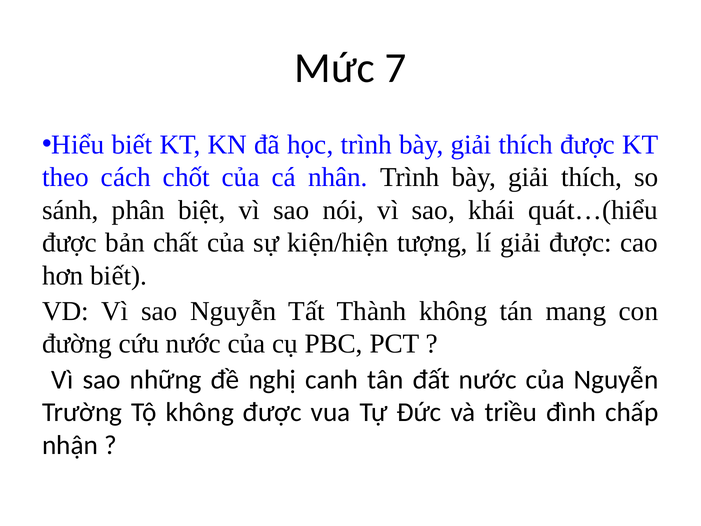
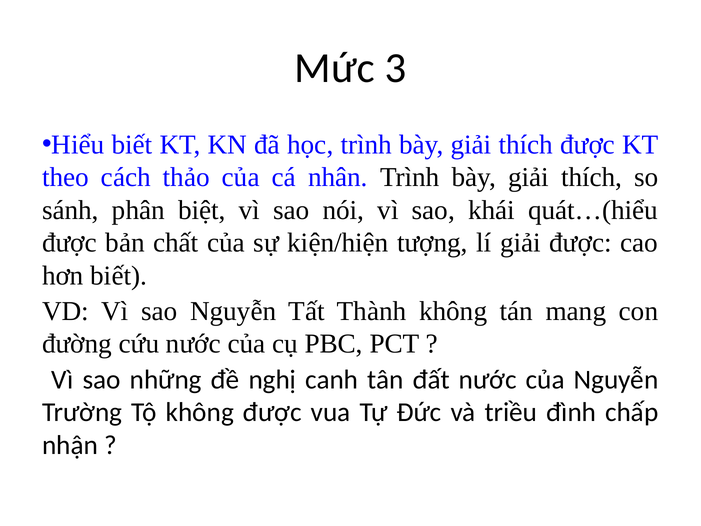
7: 7 -> 3 (396, 68)
chốt: chốt -> thảo (186, 177)
